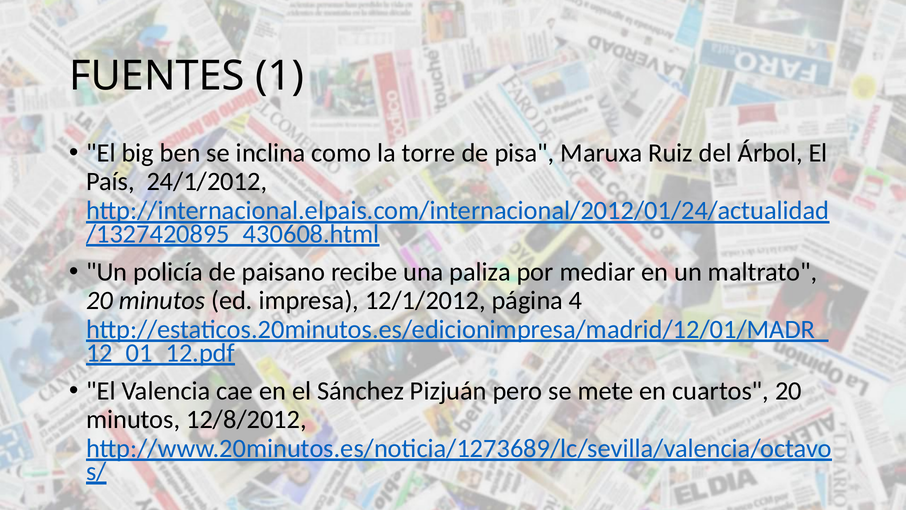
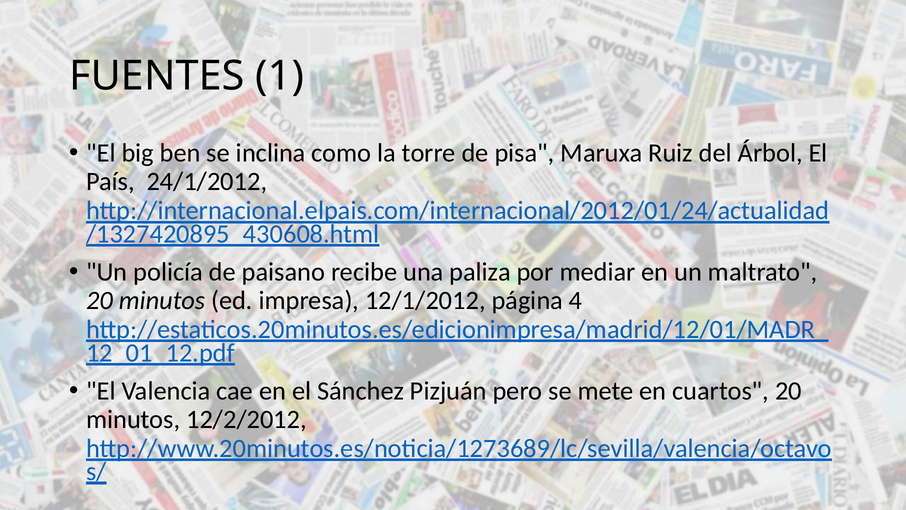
12/8/2012: 12/8/2012 -> 12/2/2012 (247, 419)
